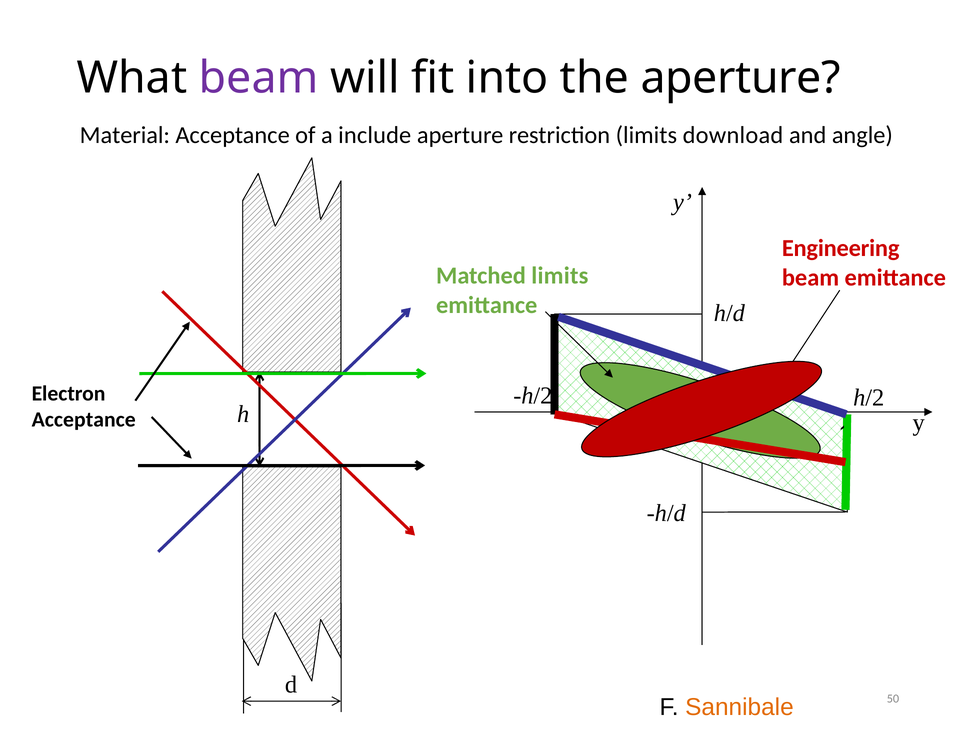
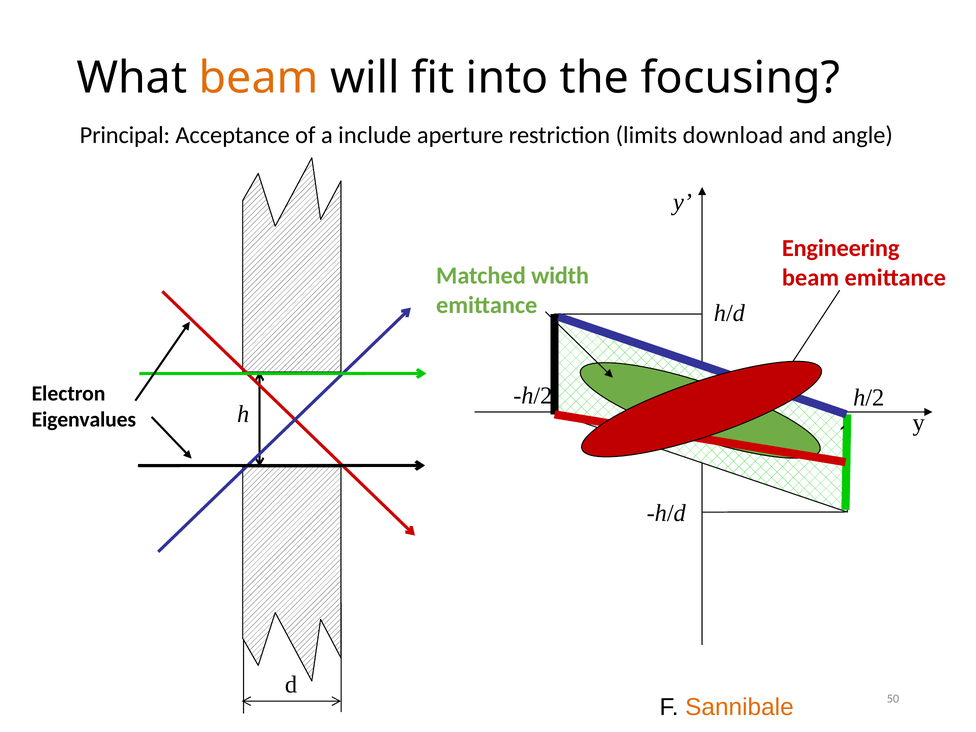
beam colour: purple -> orange (259, 78)
the aperture: aperture -> focusing (740, 78)
Material: Material -> Principal (125, 135)
Matched limits: limits -> width (560, 276)
Acceptance: Acceptance -> Eigenvalues (84, 420)
